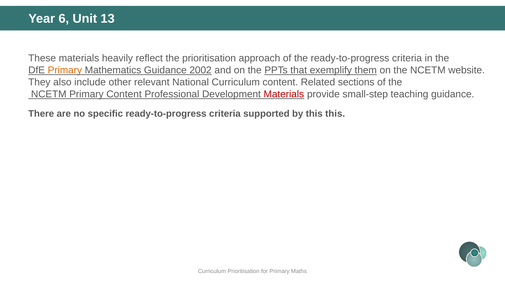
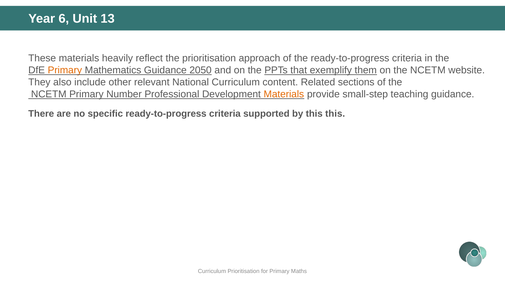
2002: 2002 -> 2050 (201, 70)
Primary Content: Content -> Number (124, 94)
Materials colour: red -> orange (284, 94)
